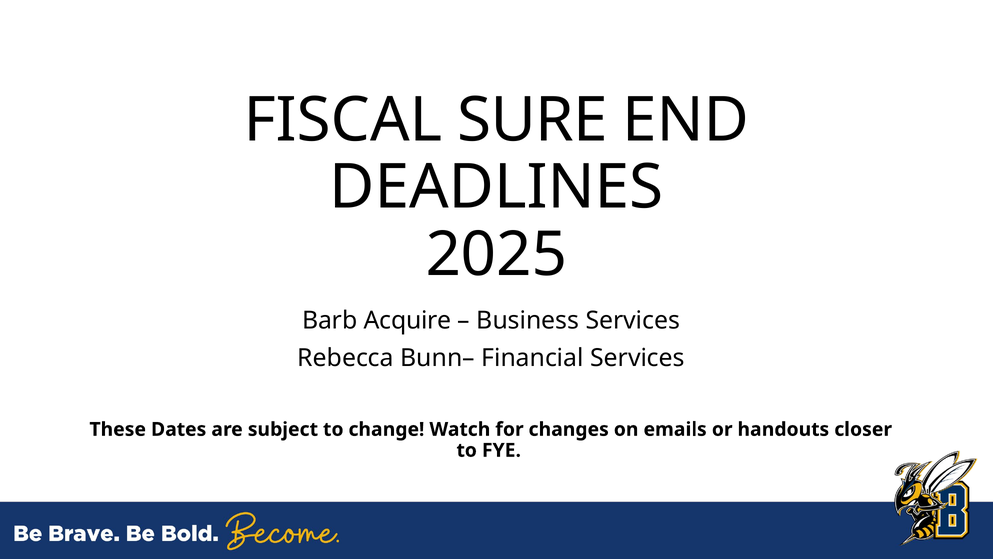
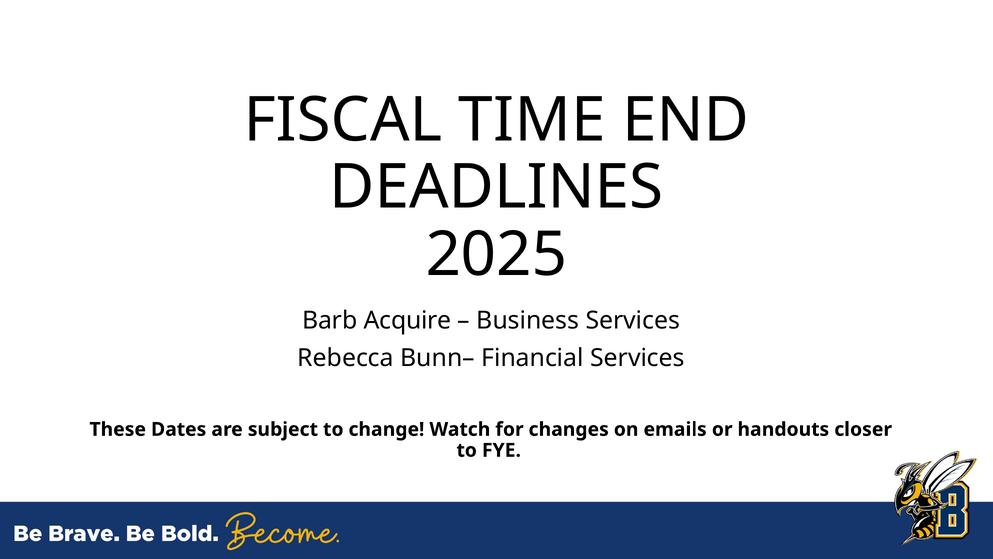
SURE: SURE -> TIME (532, 120)
